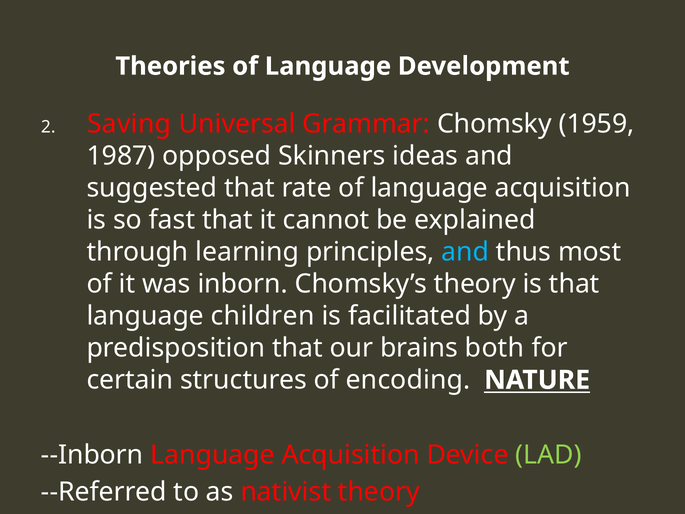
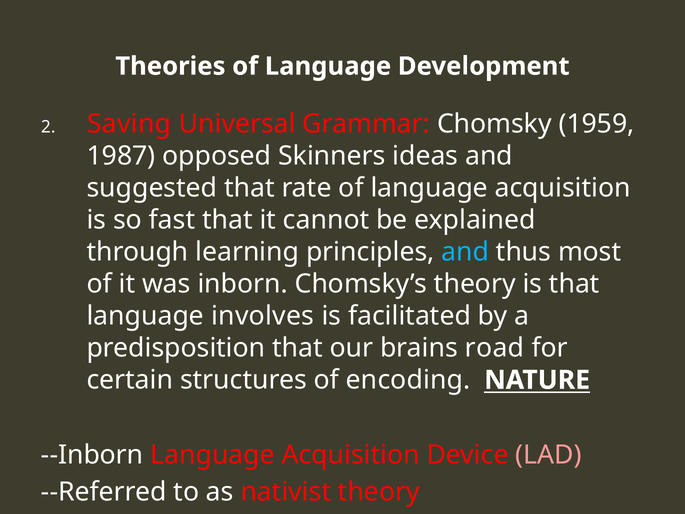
children: children -> involves (263, 316)
both: both -> road (495, 348)
LAD colour: light green -> pink (549, 454)
